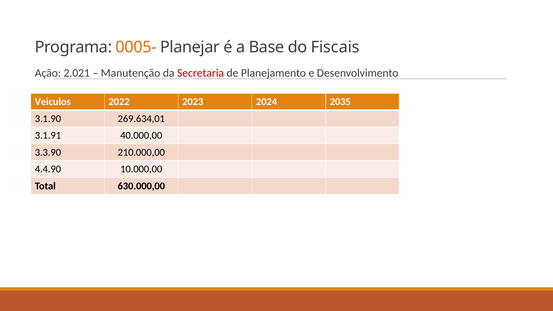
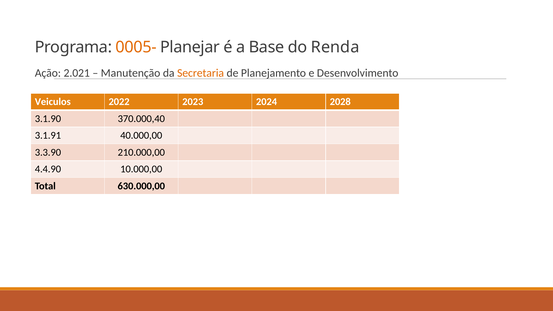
Fiscais: Fiscais -> Renda (335, 47)
Secretaria colour: red -> orange (201, 73)
2035: 2035 -> 2028 (340, 102)
269.634,01: 269.634,01 -> 370.000,40 (141, 119)
